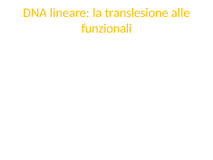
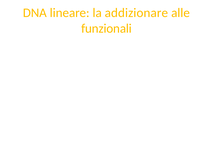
translesione: translesione -> addizionare (136, 13)
